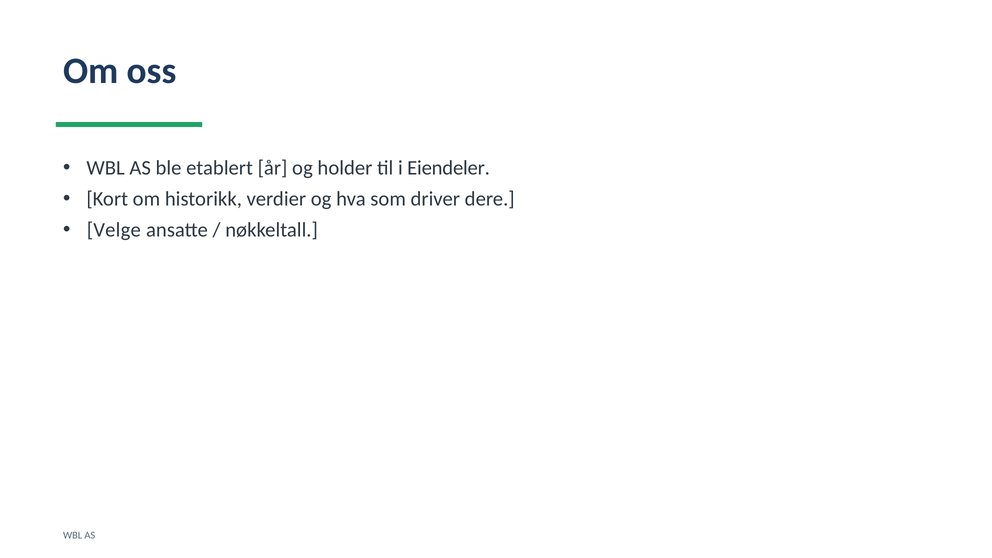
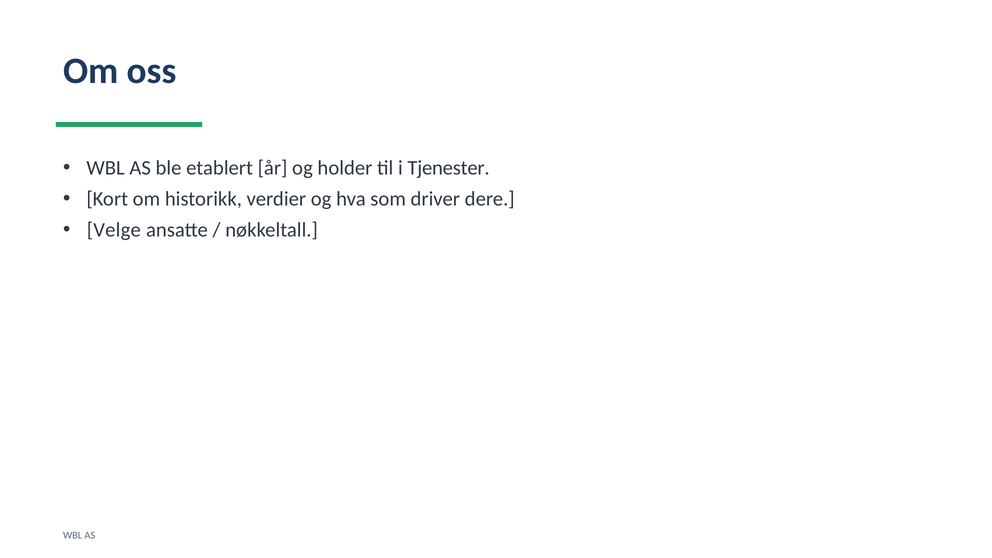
Eiendeler: Eiendeler -> Tjenester (449, 168)
